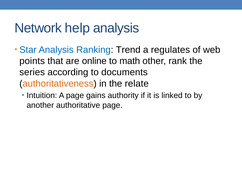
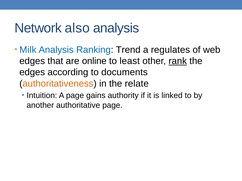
help: help -> also (77, 28)
Star: Star -> Milk (28, 50)
points: points -> edges (32, 61)
math: math -> least (130, 61)
rank underline: none -> present (178, 61)
series: series -> edges (32, 72)
